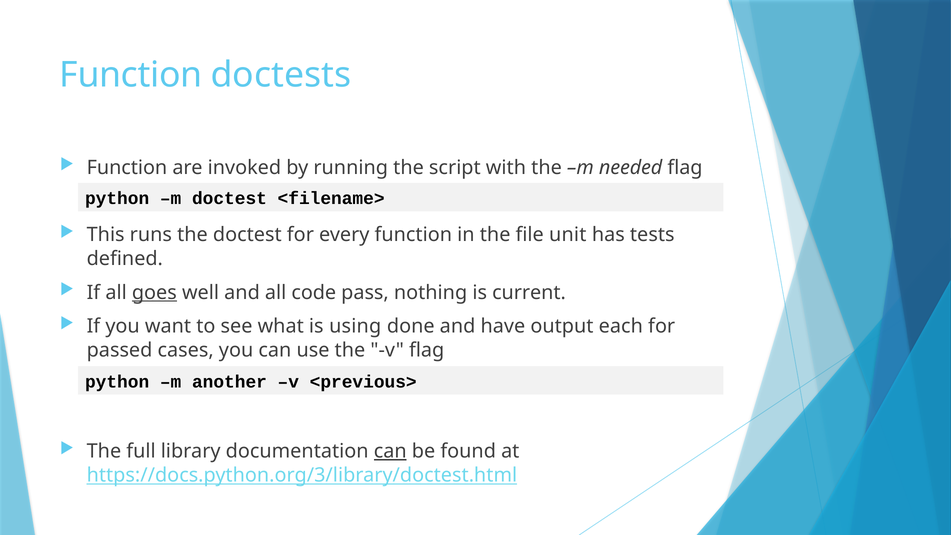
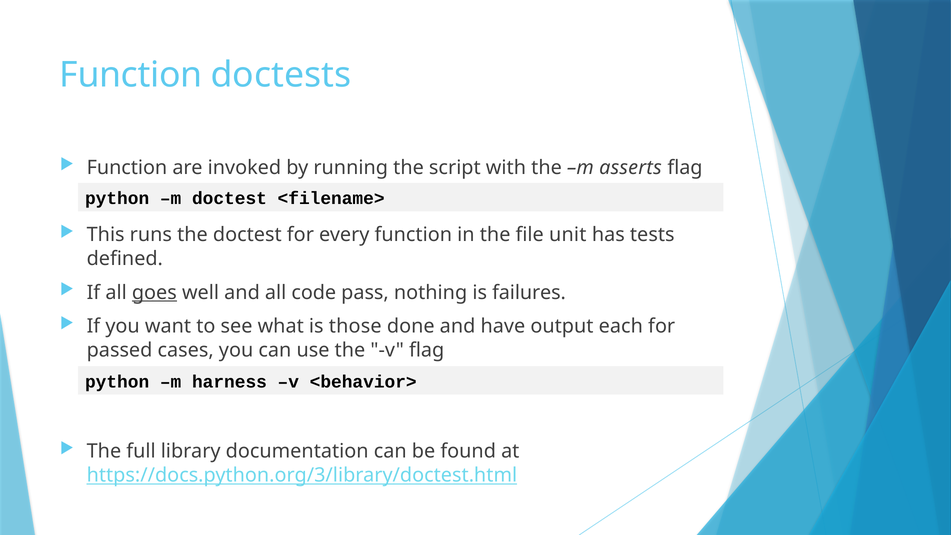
needed: needed -> asserts (630, 167)
current: current -> failures (529, 292)
using: using -> those (355, 326)
another: another -> harness (229, 382)
<previous>: <previous> -> <behavior> (363, 382)
can underline: present -> none (390, 451)
